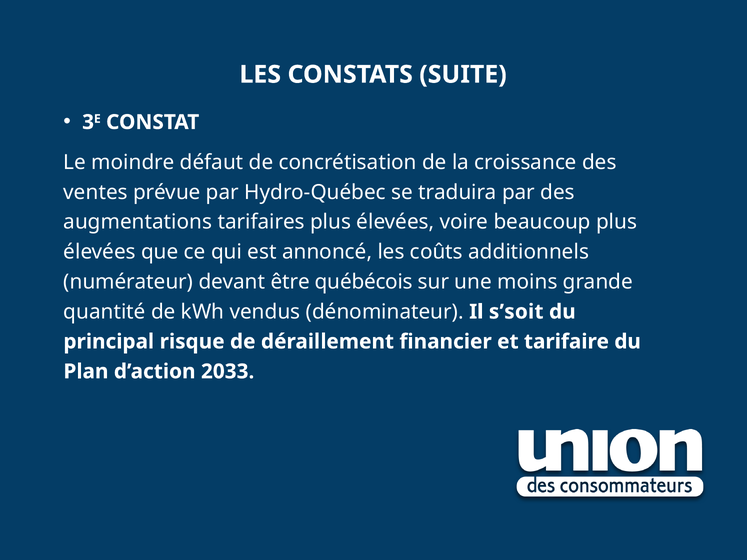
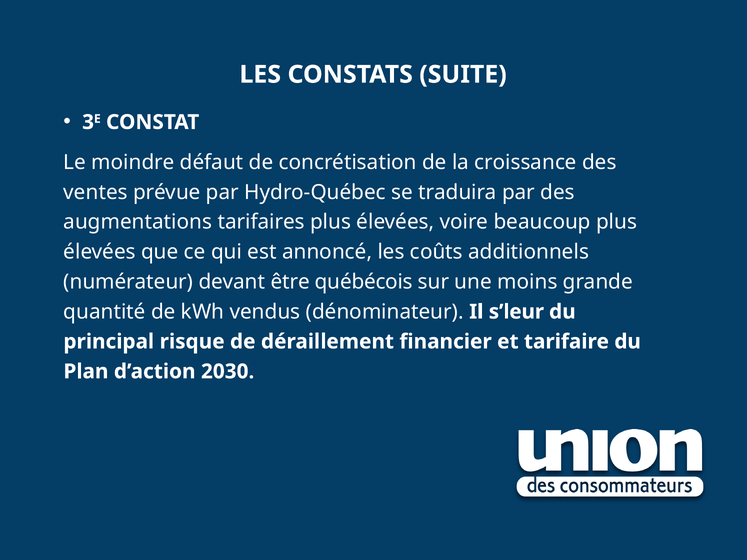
s’soit: s’soit -> s’leur (516, 312)
2033: 2033 -> 2030 (228, 372)
